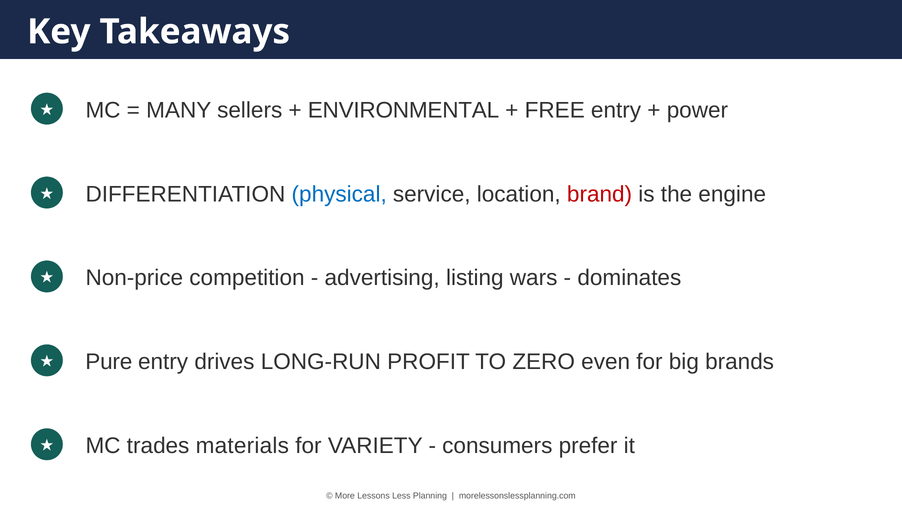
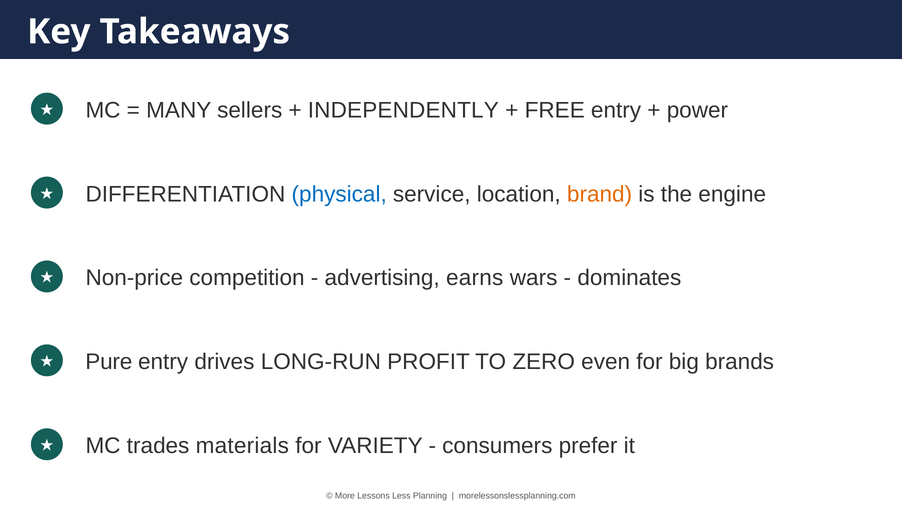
ENVIRONMENTAL: ENVIRONMENTAL -> INDEPENDENTLY (403, 110)
brand colour: red -> orange (600, 194)
listing: listing -> earns (475, 278)
